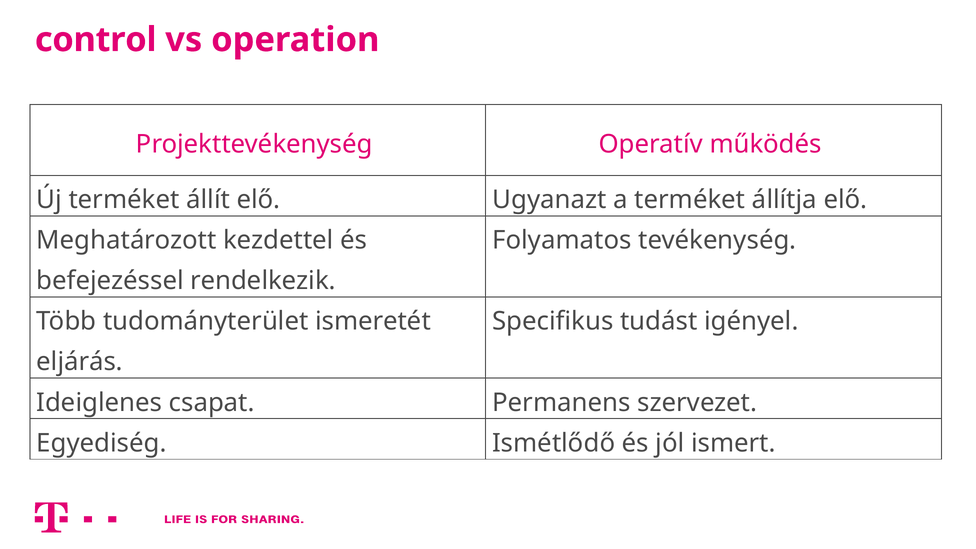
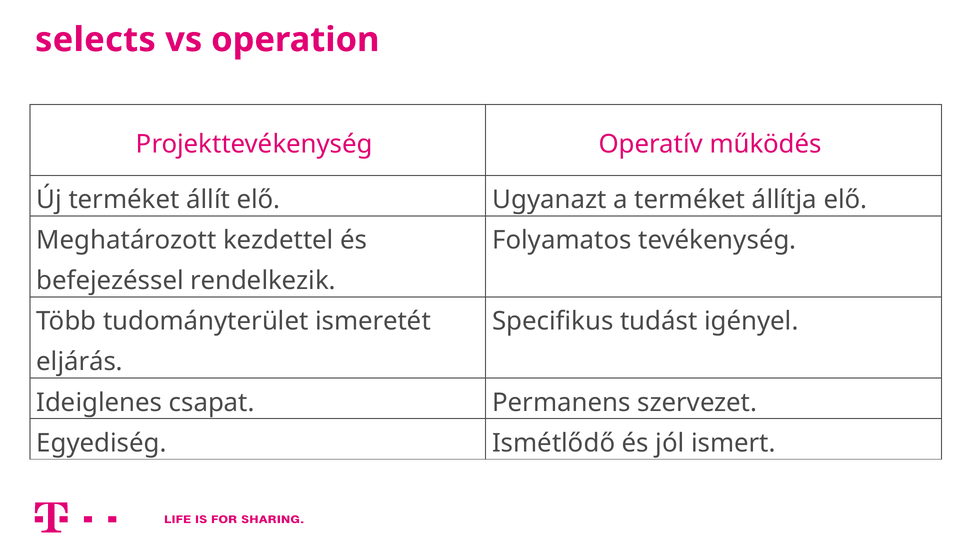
control: control -> selects (95, 40)
